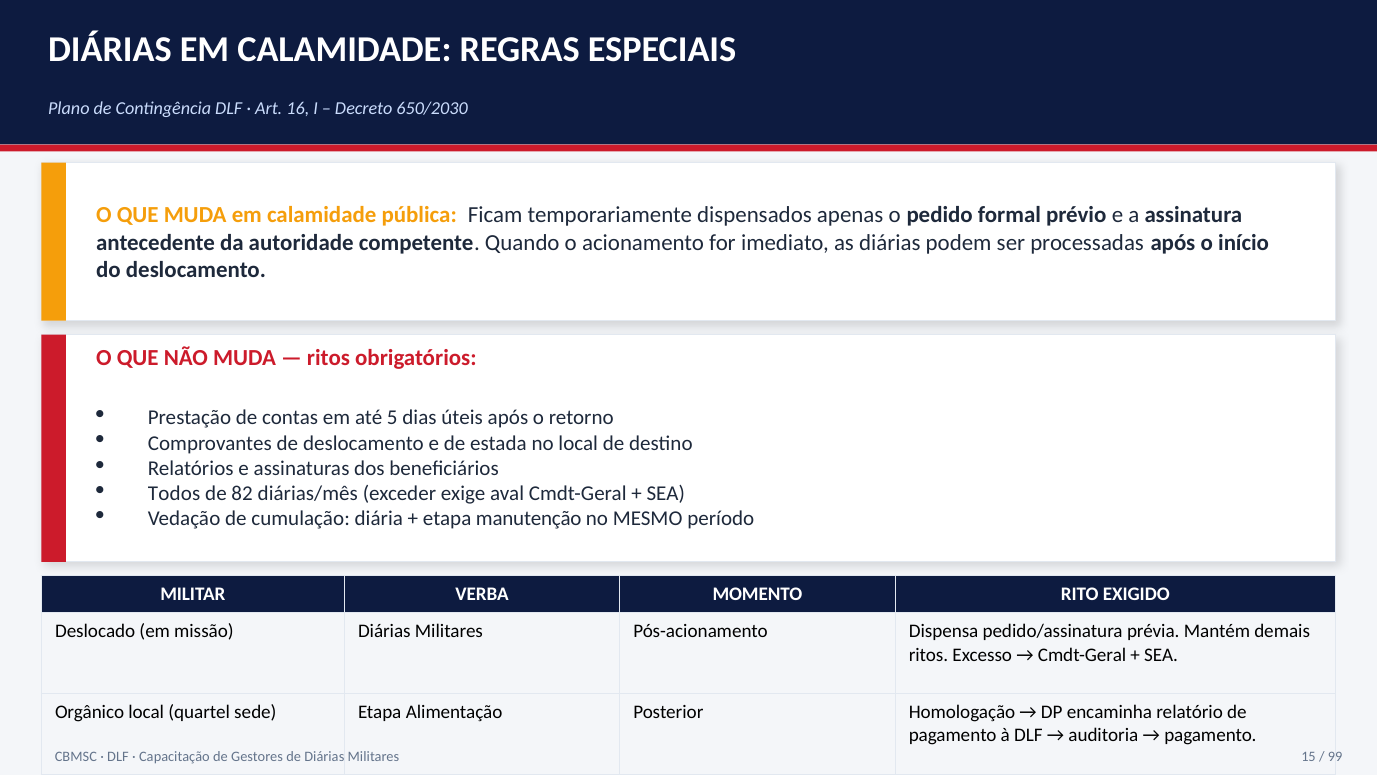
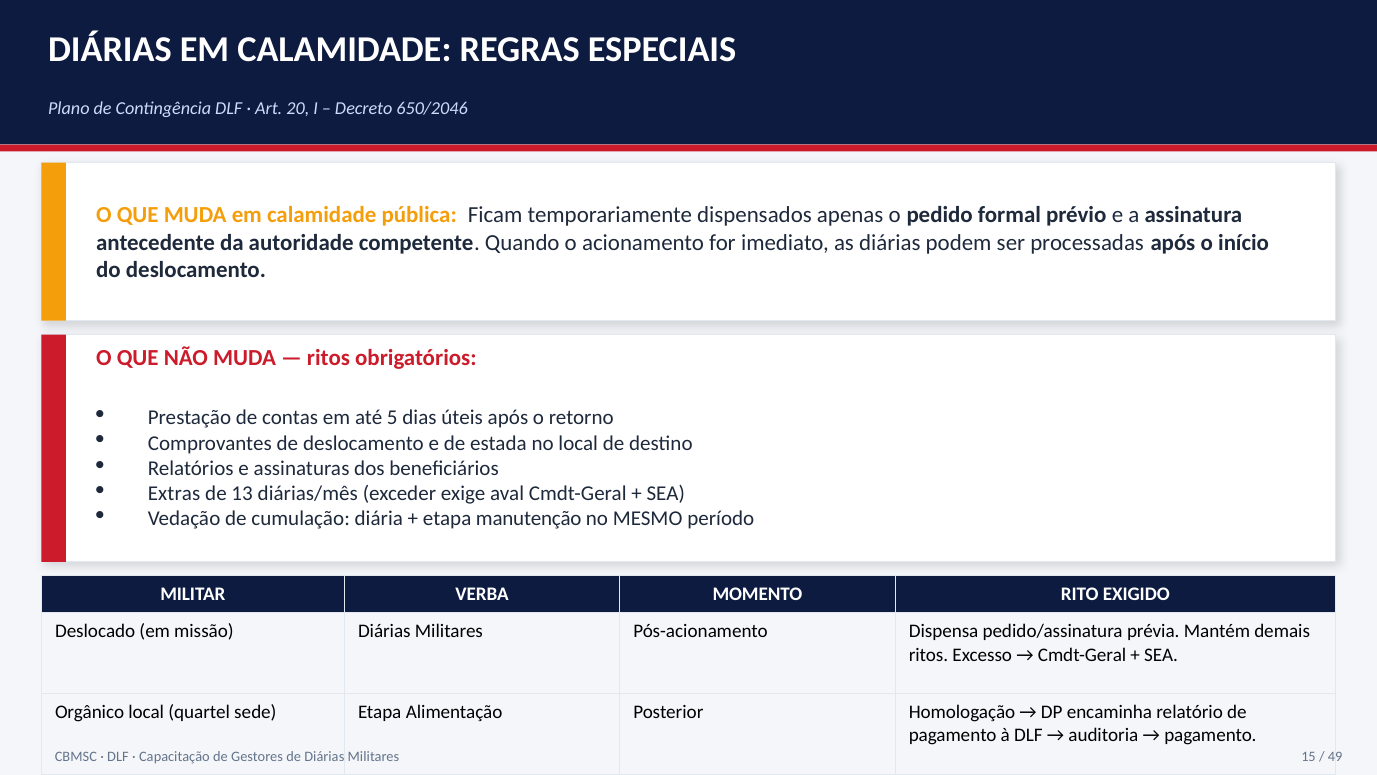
16: 16 -> 20 (298, 109)
650/2030: 650/2030 -> 650/2046 (432, 109)
Todos: Todos -> Extras (174, 493)
82: 82 -> 13 (242, 493)
99: 99 -> 49 (1335, 757)
